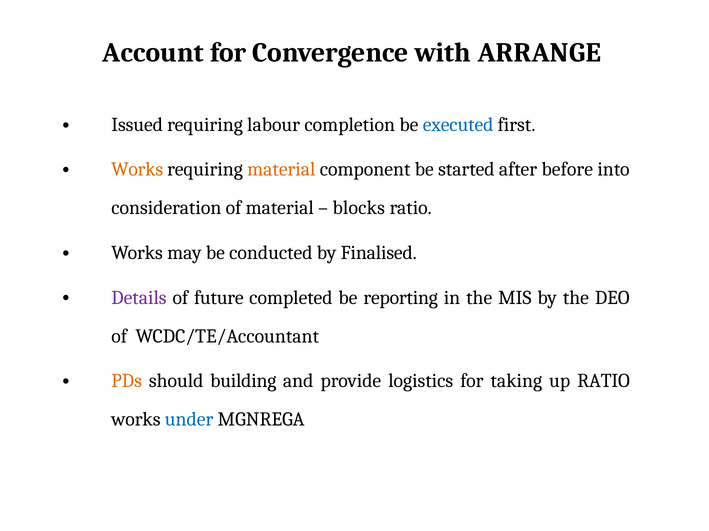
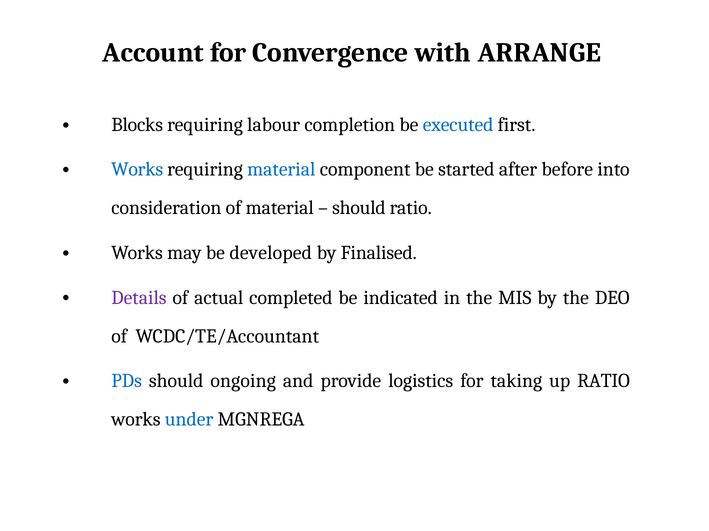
Issued: Issued -> Blocks (137, 125)
Works colour: orange -> blue (137, 170)
material colour: orange -> blue (281, 170)
blocks: blocks -> should (359, 208)
conducted: conducted -> developed (271, 253)
future: future -> actual (219, 298)
reporting: reporting -> indicated (401, 298)
PDs colour: orange -> blue (127, 381)
building: building -> ongoing (243, 381)
